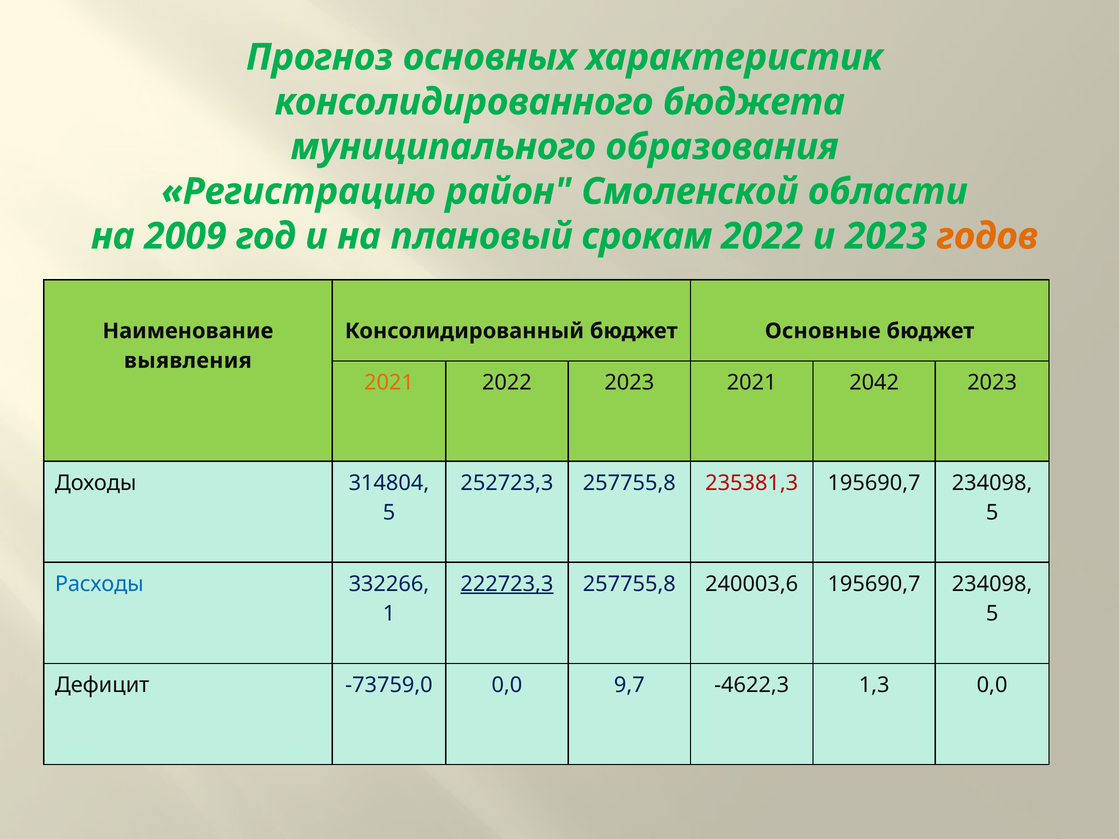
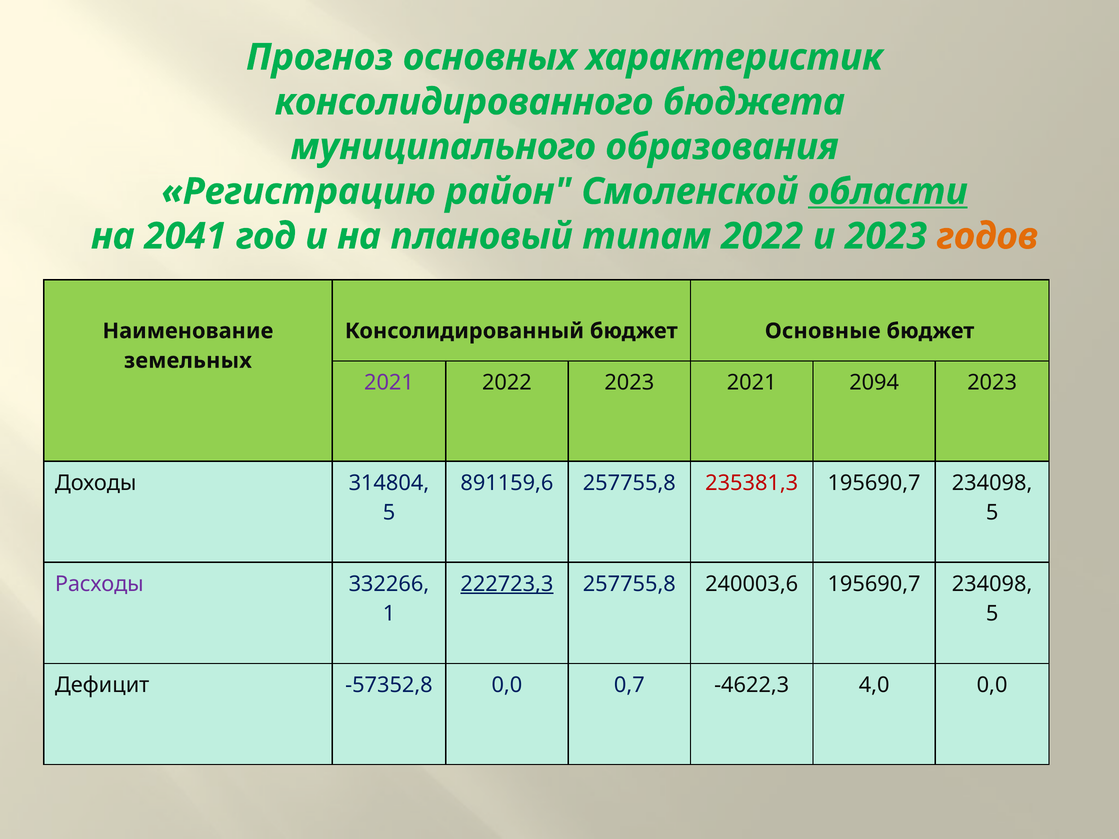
области underline: none -> present (888, 192)
2009: 2009 -> 2041 (185, 236)
срокам: срокам -> типам (647, 236)
выявления: выявления -> земельных (188, 361)
2021 colour: orange -> purple (389, 383)
2042: 2042 -> 2094 (874, 383)
252723,3: 252723,3 -> 891159,6 (507, 483)
Расходы colour: blue -> purple (99, 584)
-73759,0: -73759,0 -> -57352,8 (389, 685)
9,7: 9,7 -> 0,7 (629, 685)
1,3: 1,3 -> 4,0 (874, 685)
